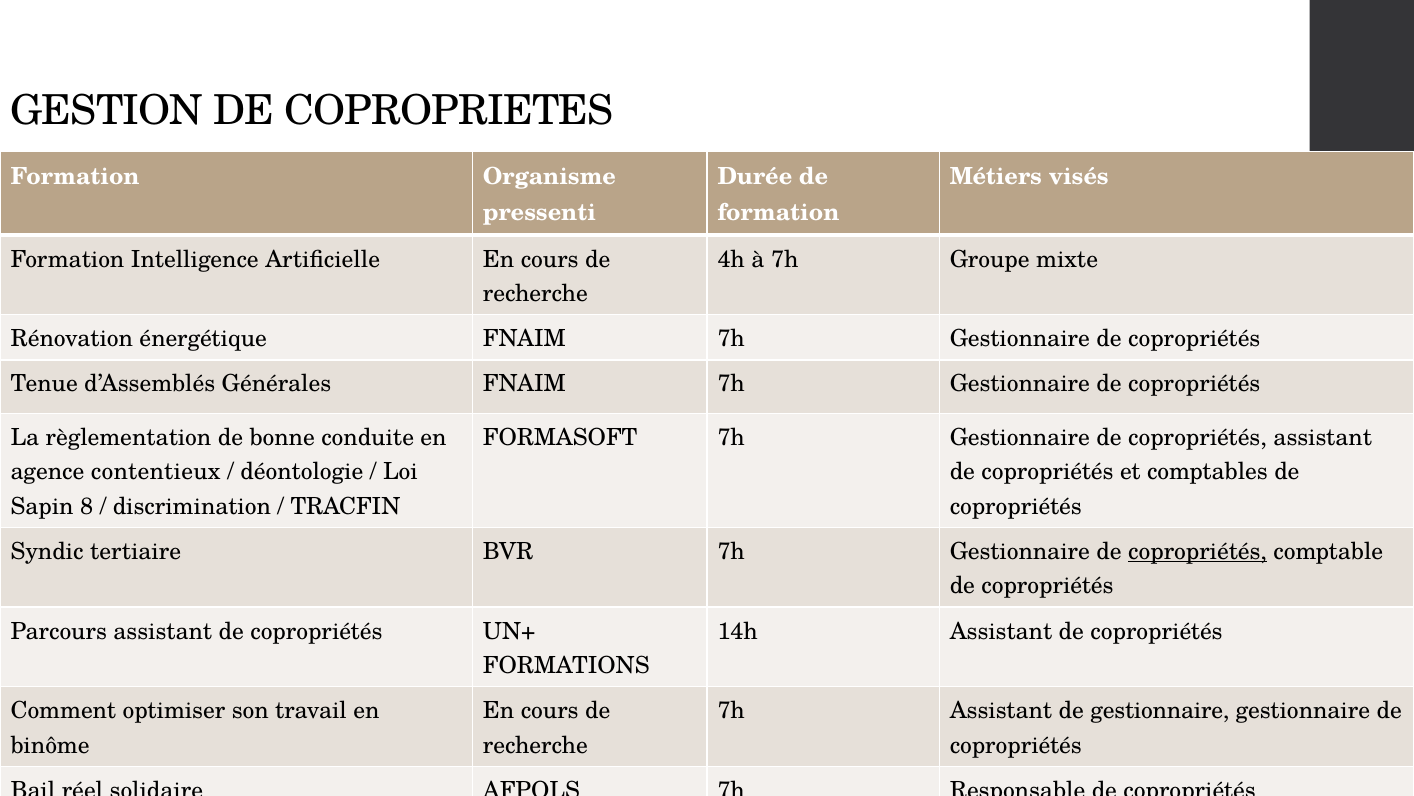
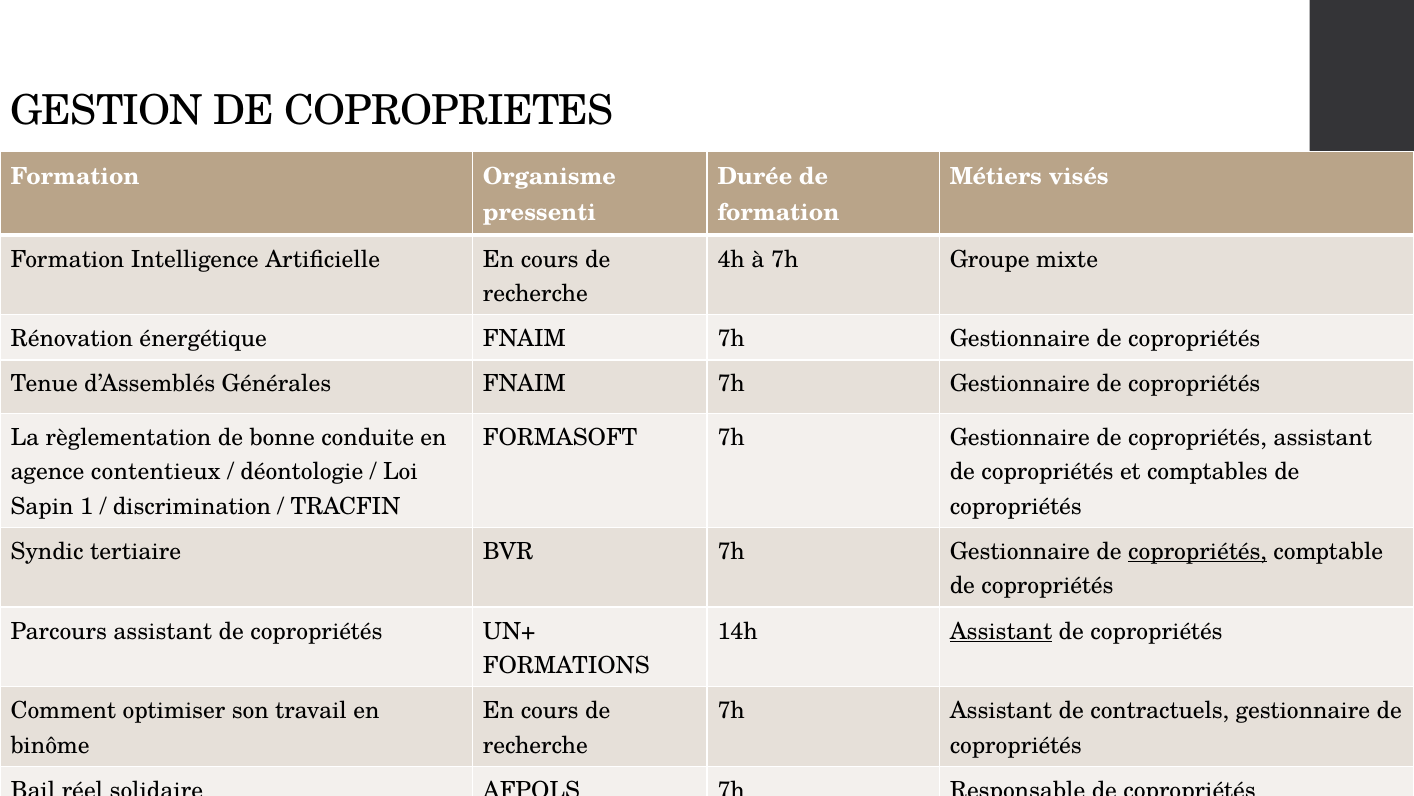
8: 8 -> 1 (87, 506)
Assistant underline: none -> present (1001, 631)
de gestionnaire: gestionnaire -> contractuels (1160, 710)
